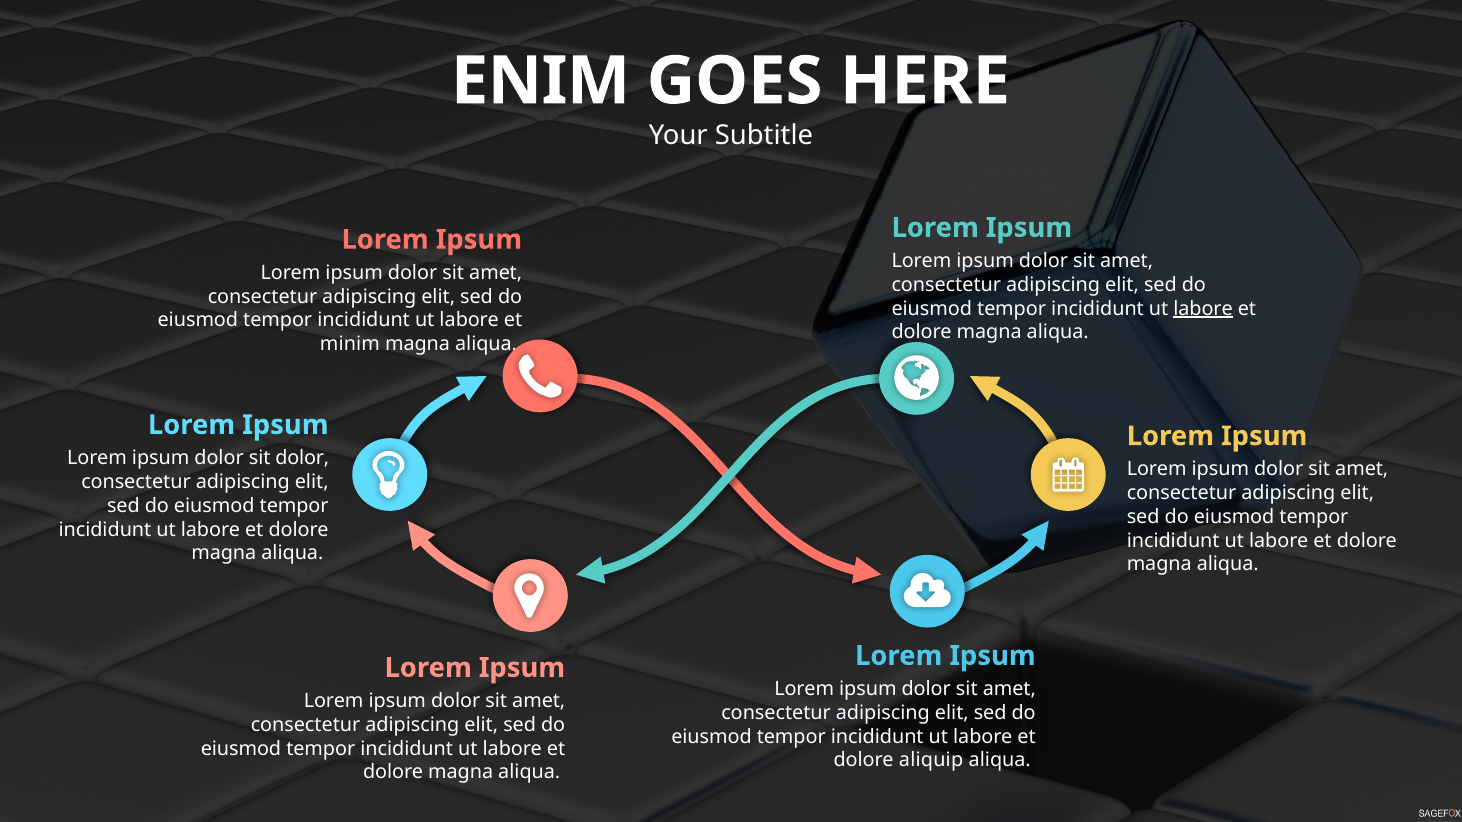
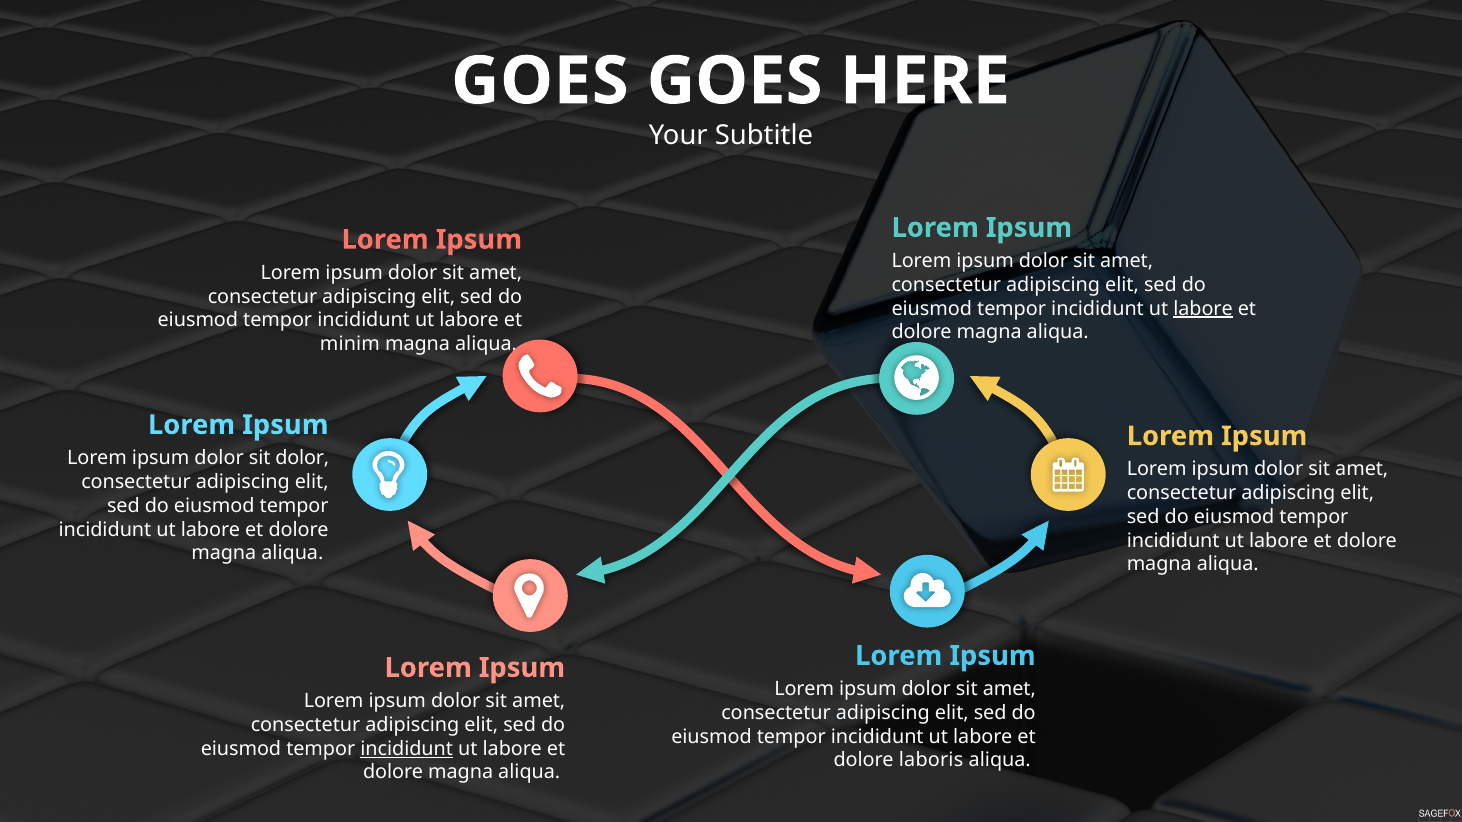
ENIM: ENIM -> GOES (540, 81)
incididunt underline: none -> present (407, 749)
aliquip: aliquip -> laboris (931, 761)
